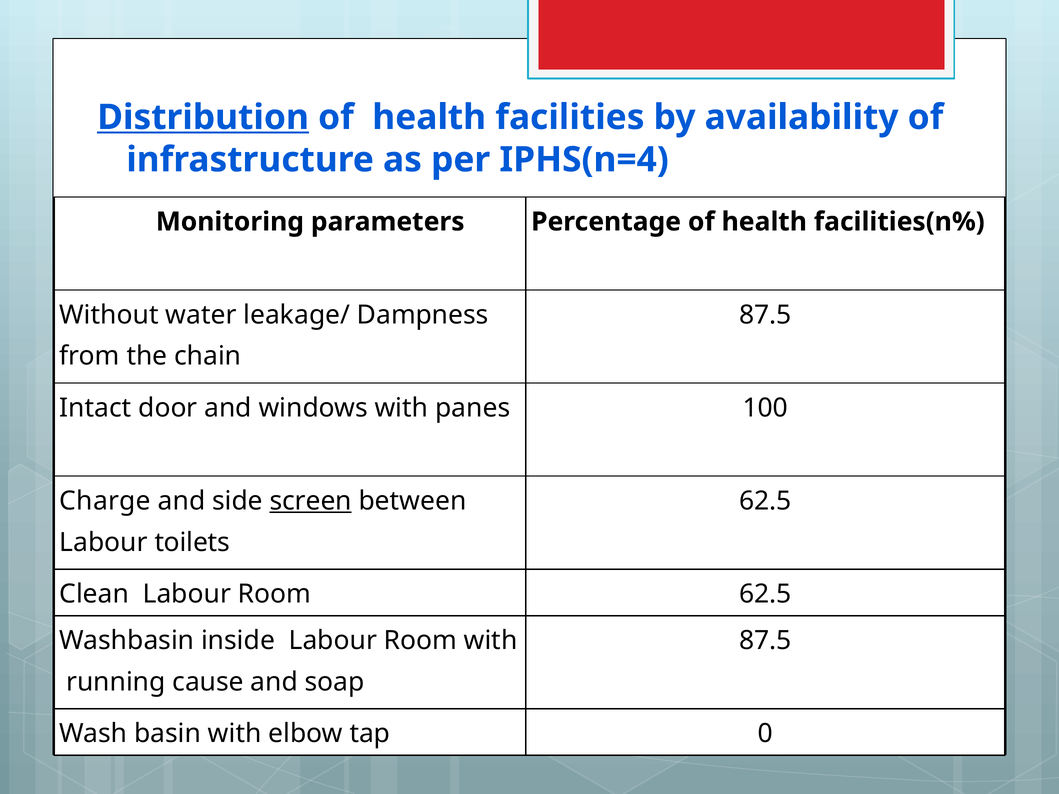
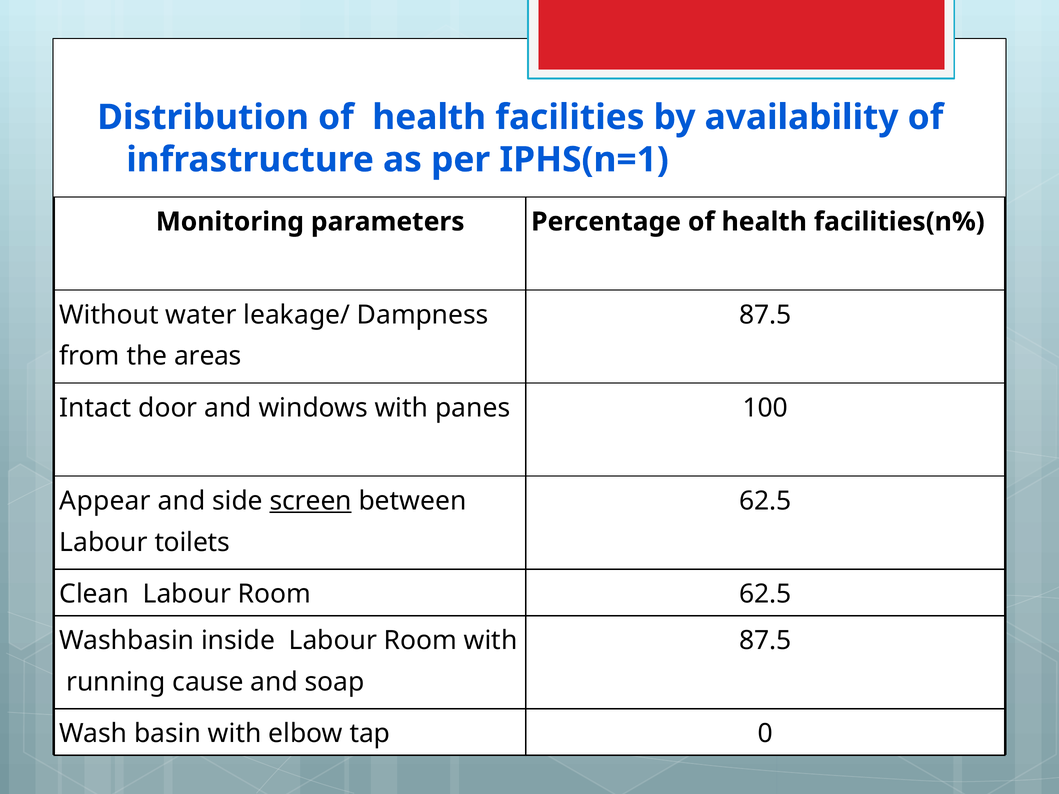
Distribution underline: present -> none (203, 117)
IPHS(n=4: IPHS(n=4 -> IPHS(n=1 (584, 160)
chain: chain -> areas (208, 356)
Charge: Charge -> Appear (105, 501)
